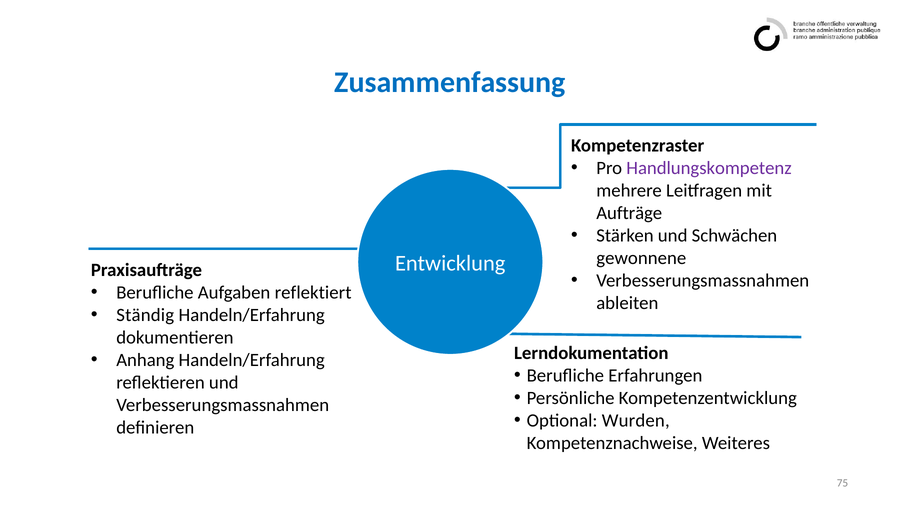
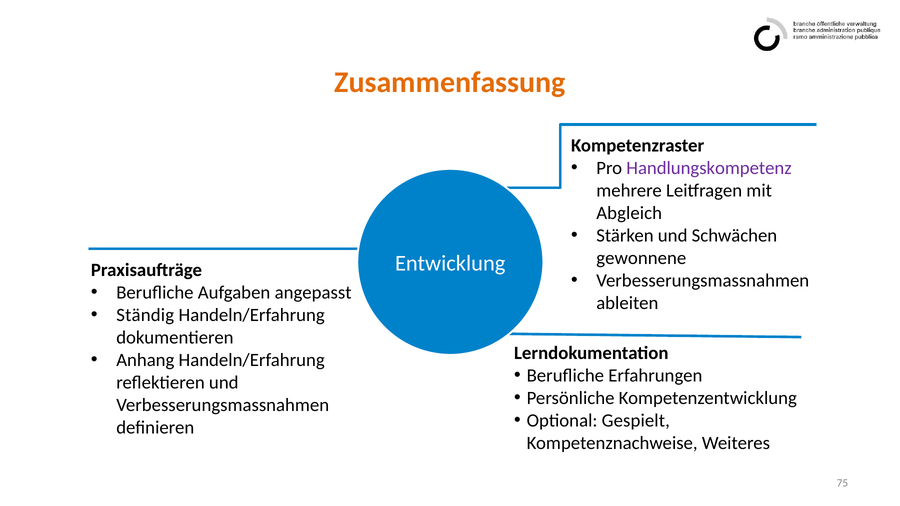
Zusammenfassung colour: blue -> orange (450, 83)
Aufträge: Aufträge -> Abgleich (629, 213)
reflektiert: reflektiert -> angepasst (313, 293)
Wurden: Wurden -> Gespielt (636, 421)
